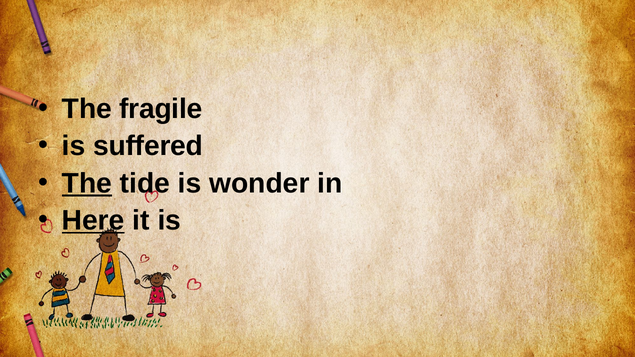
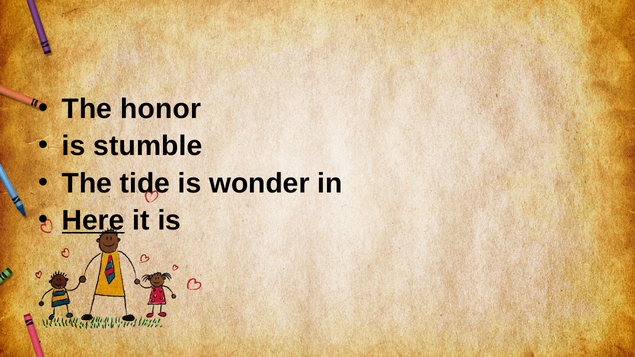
fragile: fragile -> honor (161, 109)
suffered: suffered -> stumble (148, 146)
The underline: present -> none (87, 183)
